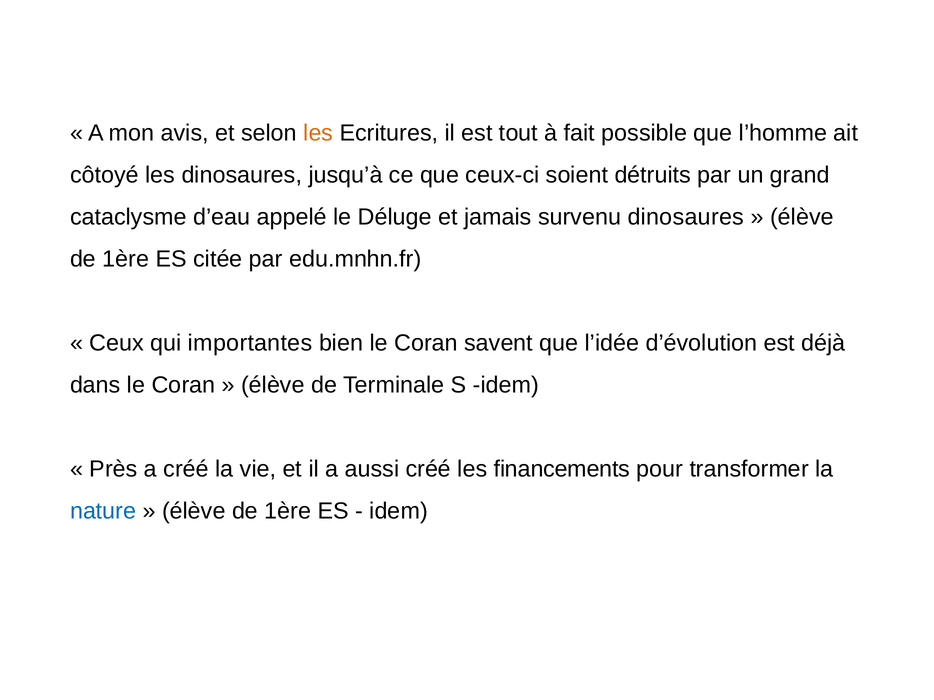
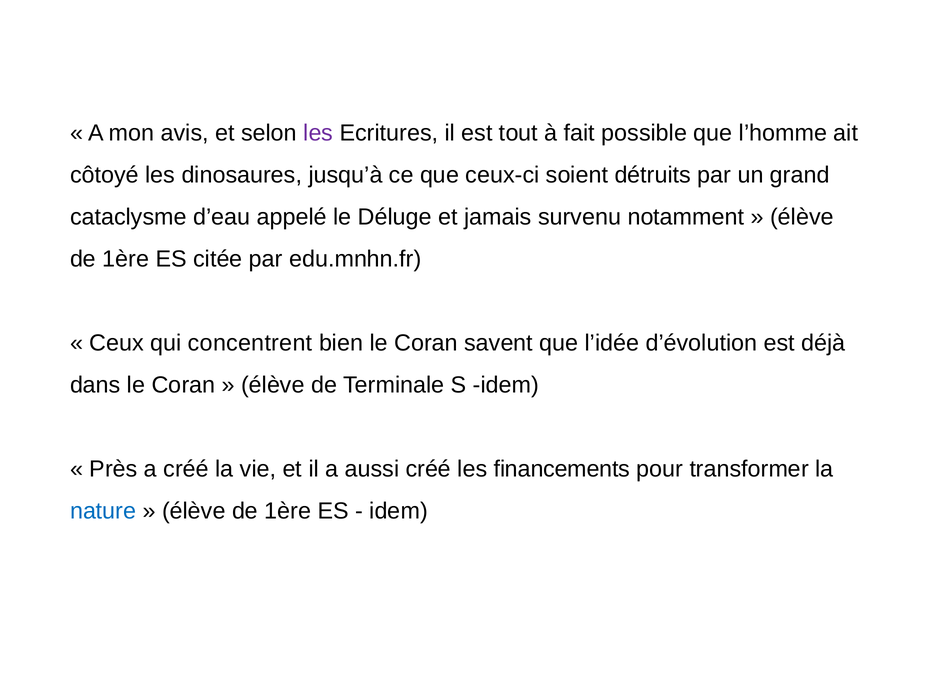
les colour: orange -> purple (318, 133)
survenu dinosaures: dinosaures -> notamment (686, 217)
importantes: importantes -> concentrent (250, 343)
